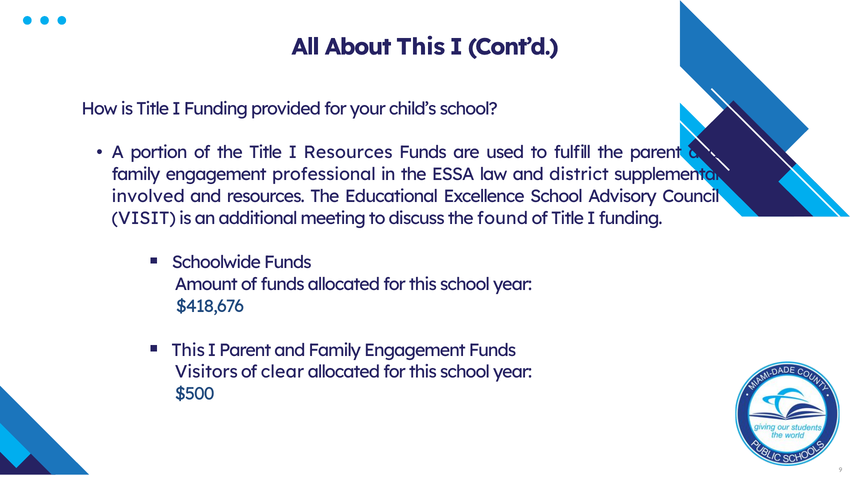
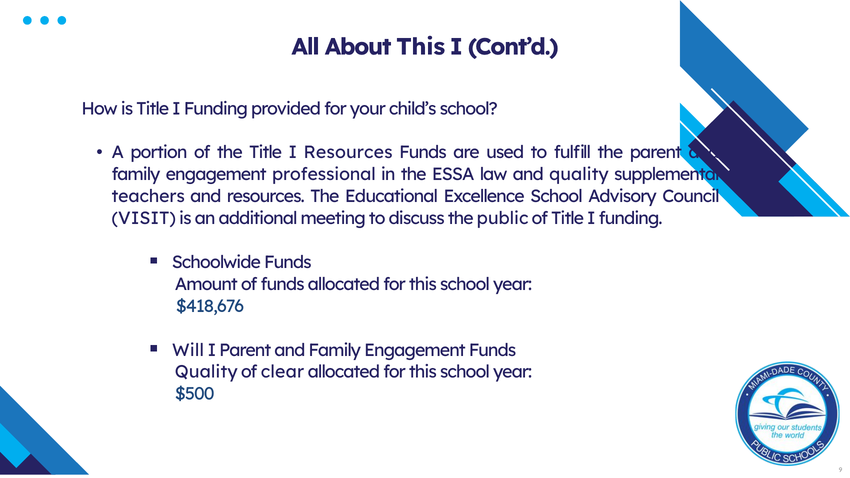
and district: district -> quality (579, 175)
involved: involved -> teachers (148, 197)
found: found -> public (503, 219)
This: This -> Will (188, 350)
Visitors: Visitors -> Quality (206, 372)
